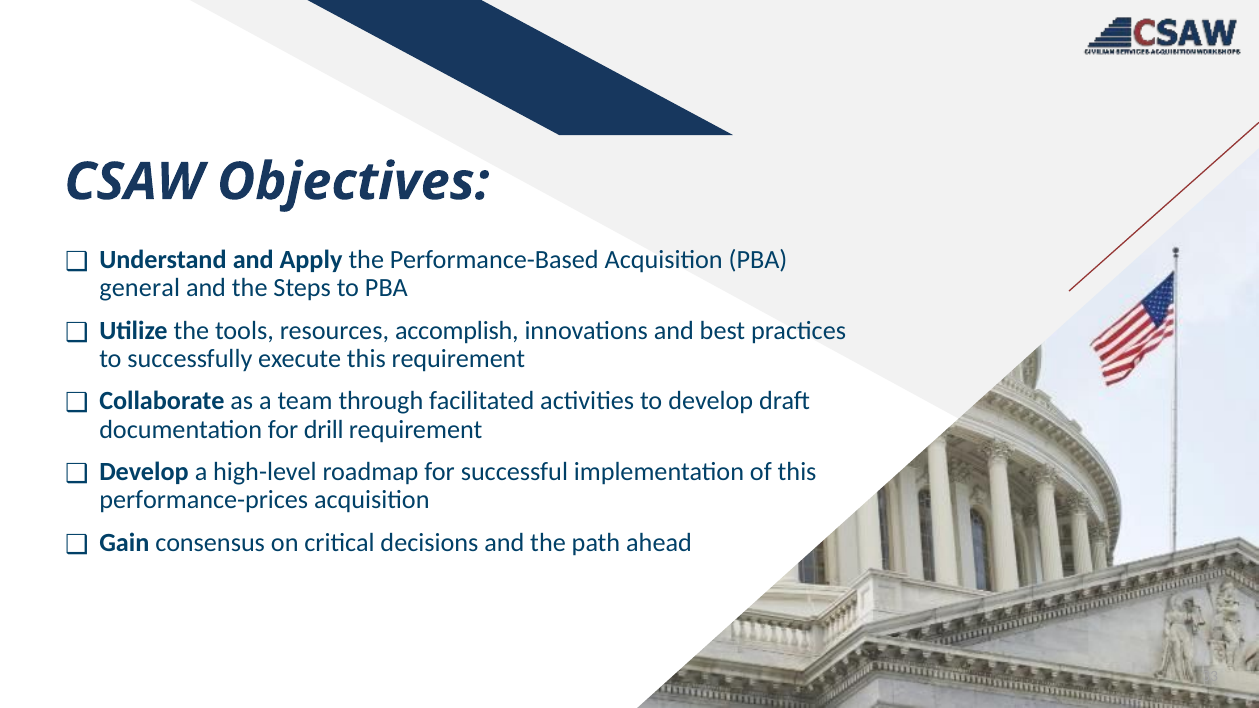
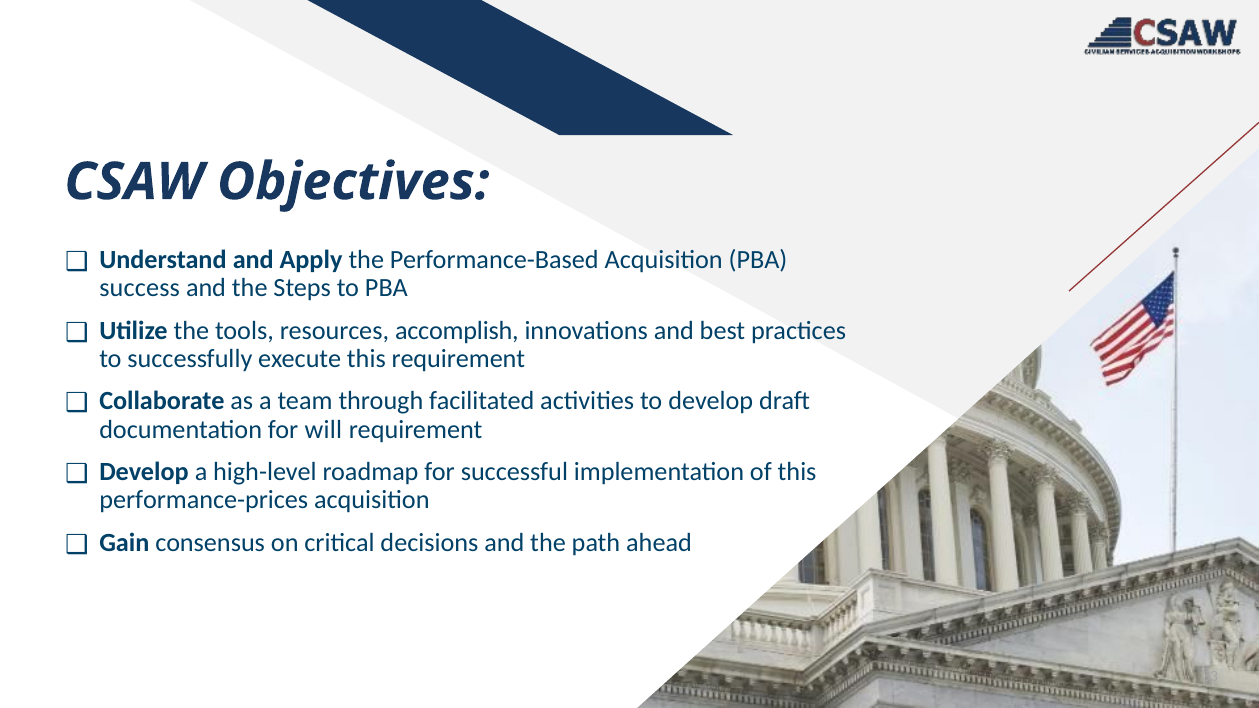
general: general -> success (140, 288)
drill: drill -> will (323, 430)
